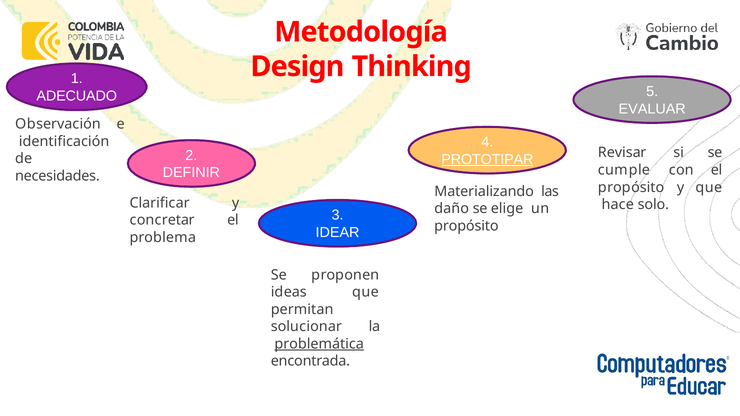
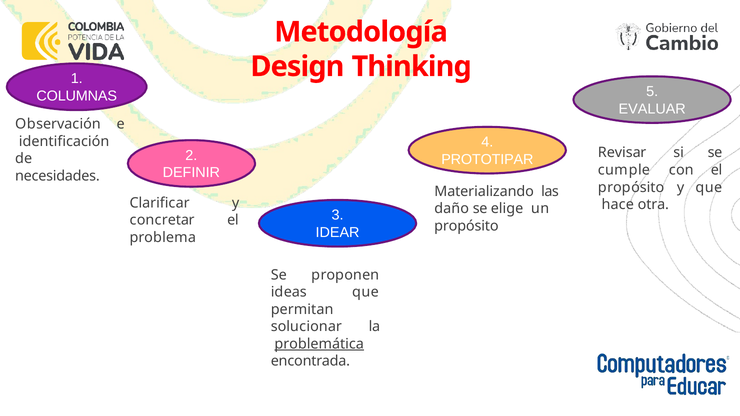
ADECUADO: ADECUADO -> COLUMNAS (77, 96)
PROTOTIPAR underline: present -> none (487, 159)
solo: solo -> otra (653, 205)
